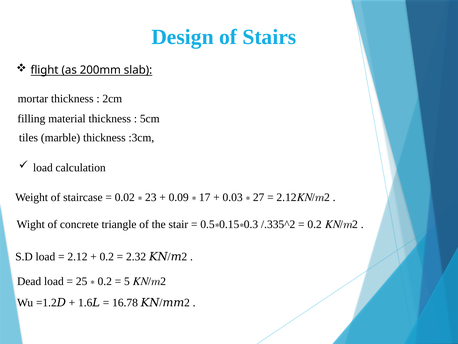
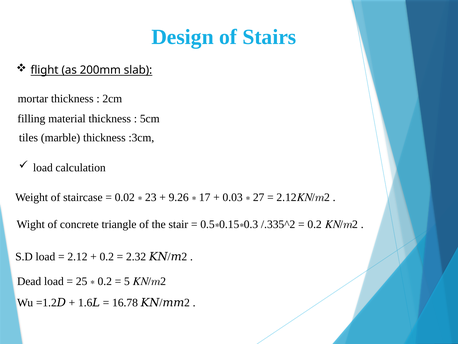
0.09: 0.09 -> 9.26 (179, 197)
